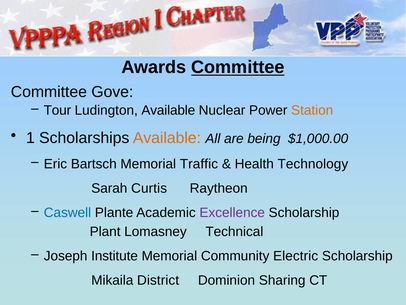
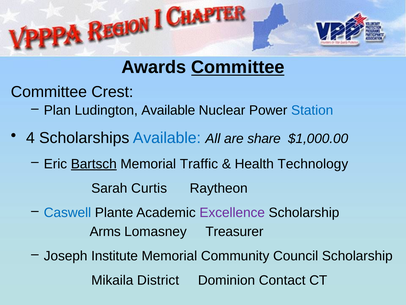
Gove: Gove -> Crest (112, 92)
Tour: Tour -> Plan (57, 110)
Station colour: orange -> blue (312, 110)
1: 1 -> 4 (30, 138)
Available colour: orange -> blue (167, 138)
being: being -> share (264, 139)
Bartsch underline: none -> present (94, 164)
Plant: Plant -> Arms (105, 231)
Technical: Technical -> Treasurer (234, 231)
Electric: Electric -> Council (296, 256)
Sharing: Sharing -> Contact (282, 280)
